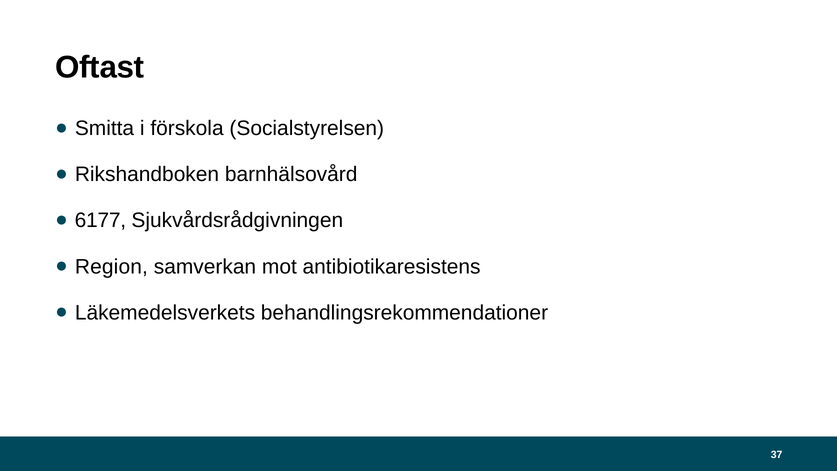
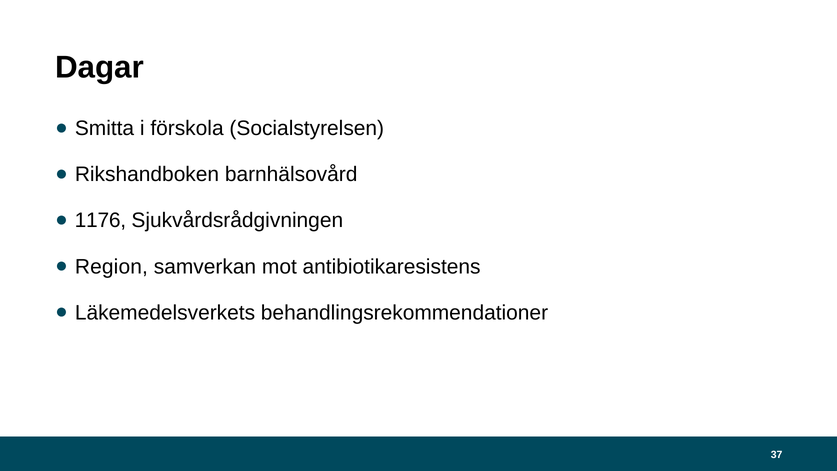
Oftast: Oftast -> Dagar (100, 67)
6177: 6177 -> 1176 (100, 220)
